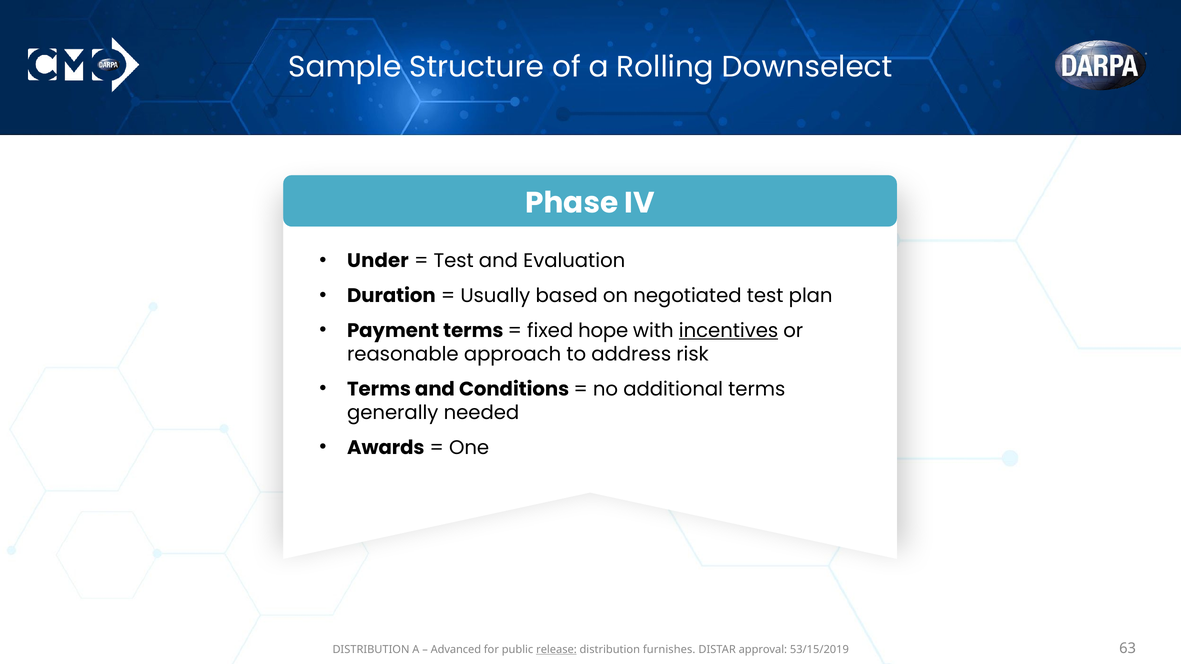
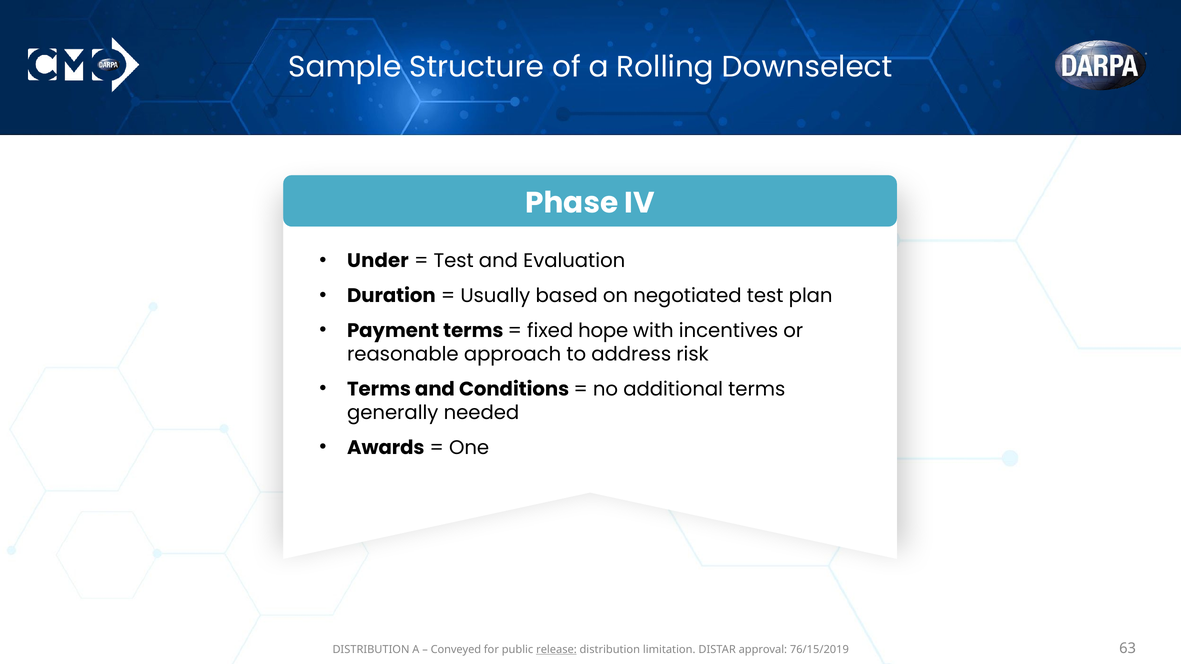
incentives underline: present -> none (729, 331)
Advanced: Advanced -> Conveyed (456, 650)
furnishes: furnishes -> limitation (669, 650)
53/15/2019: 53/15/2019 -> 76/15/2019 (819, 650)
